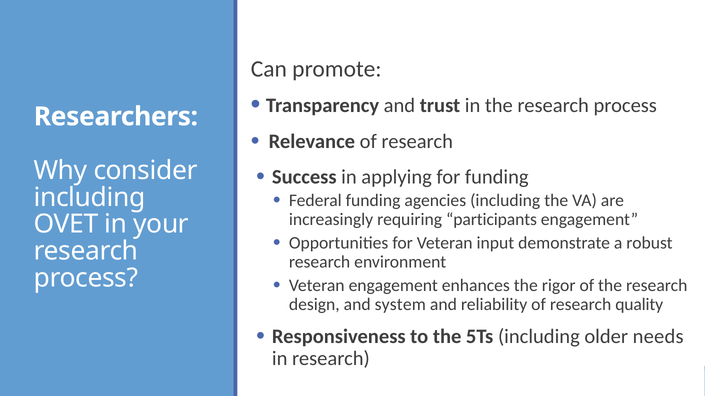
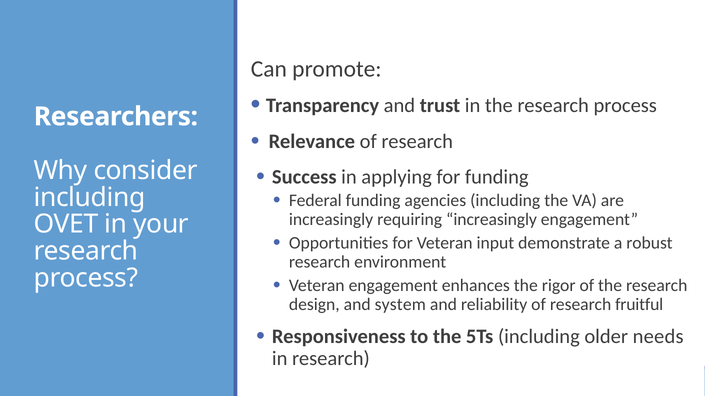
requiring participants: participants -> increasingly (492, 220)
quality: quality -> fruitful (639, 305)
